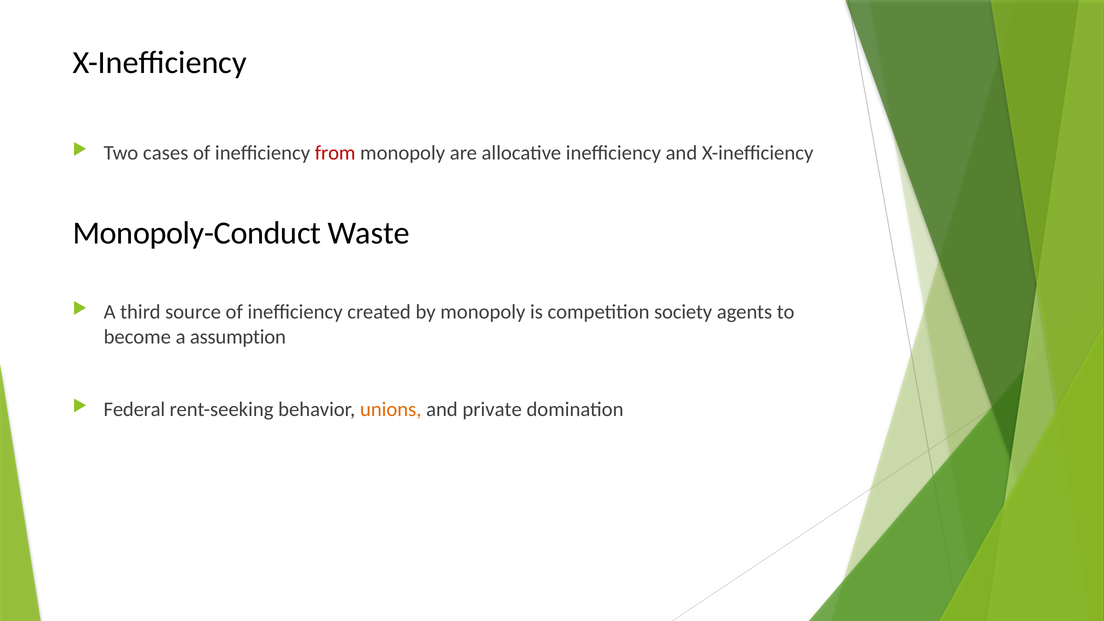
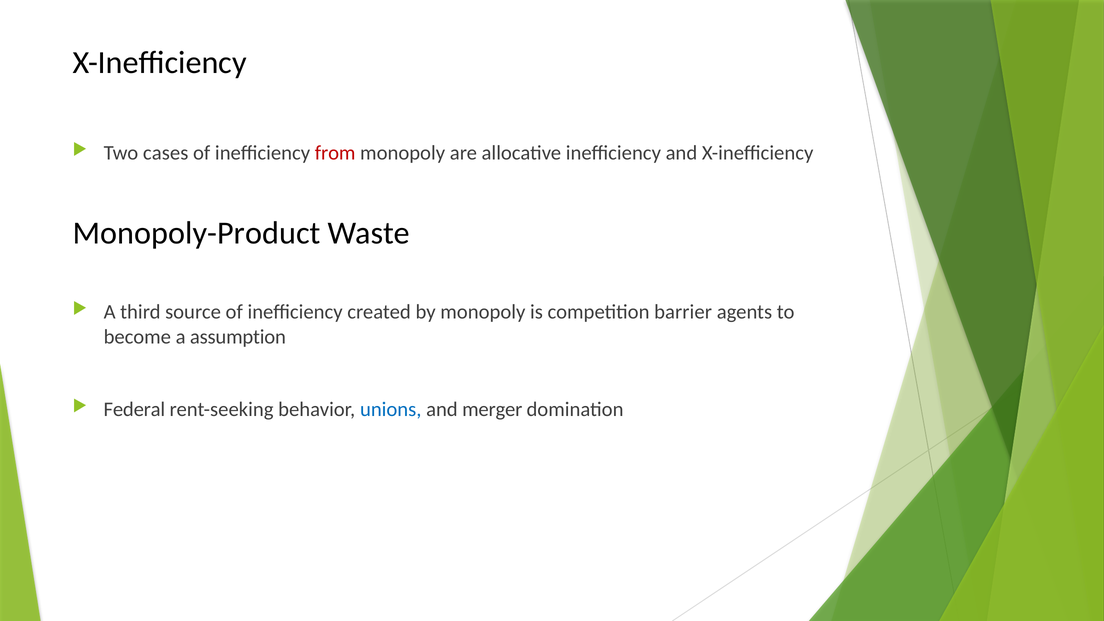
Monopoly-Conduct: Monopoly-Conduct -> Monopoly-Product (197, 233)
society: society -> barrier (683, 312)
unions colour: orange -> blue (391, 409)
private: private -> merger (492, 409)
